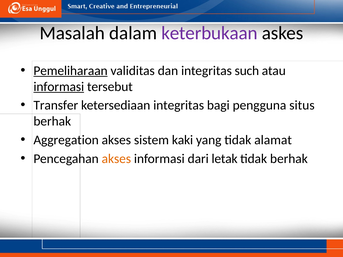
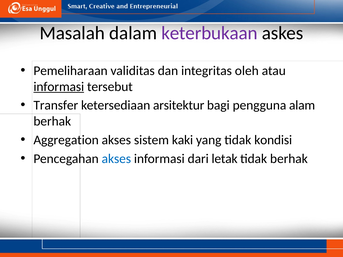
Pemeliharaan underline: present -> none (71, 71)
such: such -> oleh (247, 71)
ketersediaan integritas: integritas -> arsitektur (179, 105)
situs: situs -> alam (302, 105)
alamat: alamat -> kondisi (273, 140)
akses colour: orange -> blue (116, 159)
